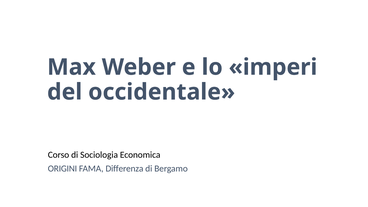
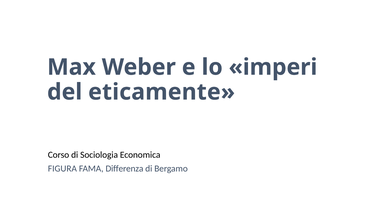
occidentale: occidentale -> eticamente (162, 92)
ORIGINI: ORIGINI -> FIGURA (62, 169)
